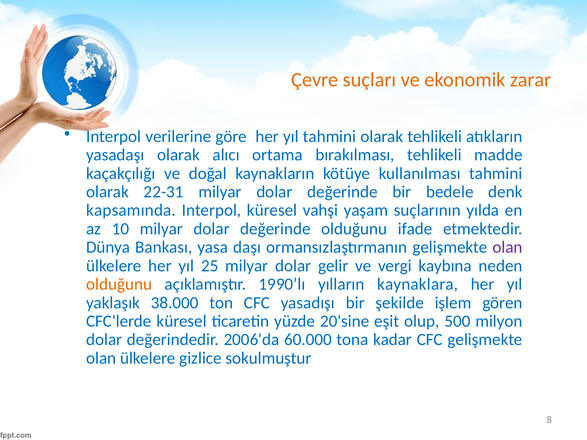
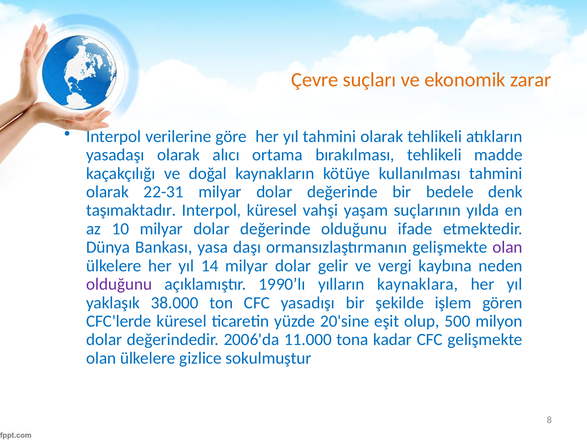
kapsamında: kapsamında -> taşımaktadır (131, 210)
25: 25 -> 14 (210, 266)
olduğunu colour: orange -> purple (119, 284)
60.000: 60.000 -> 11.000 (308, 340)
